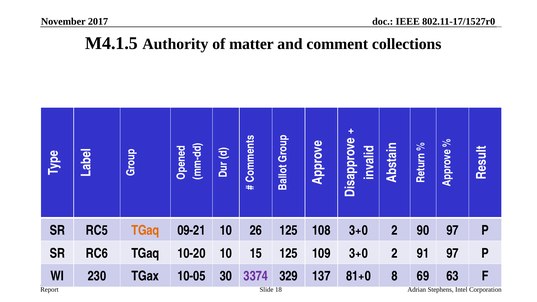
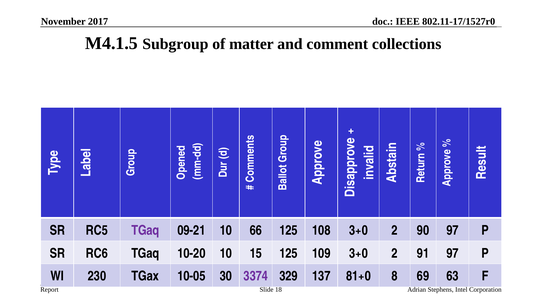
Authority: Authority -> Subgroup (175, 44)
TGaq colour: orange -> purple (145, 230)
26: 26 -> 66 (256, 230)
